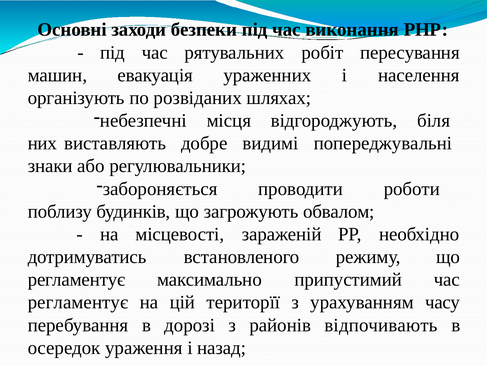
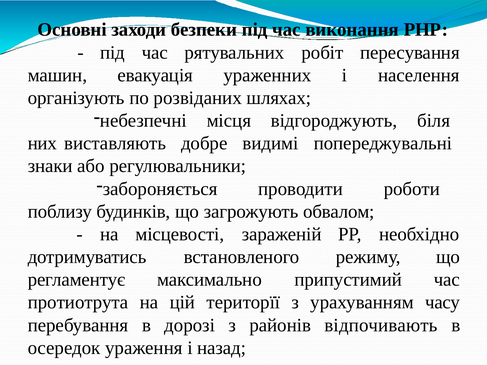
регламентує: регламентує -> протиотрута (78, 303)
